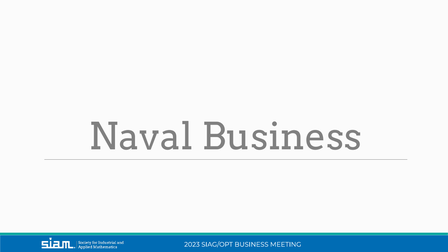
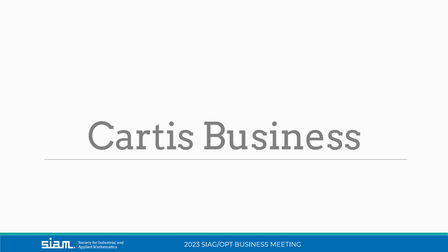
Naval: Naval -> Cartis (141, 137)
